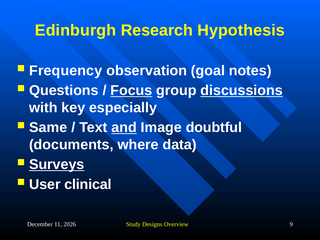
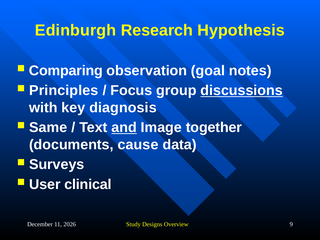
Frequency: Frequency -> Comparing (66, 71)
Questions: Questions -> Principles (64, 91)
Focus underline: present -> none (131, 91)
especially: especially -> diagnosis (123, 108)
doubtful: doubtful -> together (214, 128)
where: where -> cause (138, 145)
Surveys underline: present -> none (57, 165)
